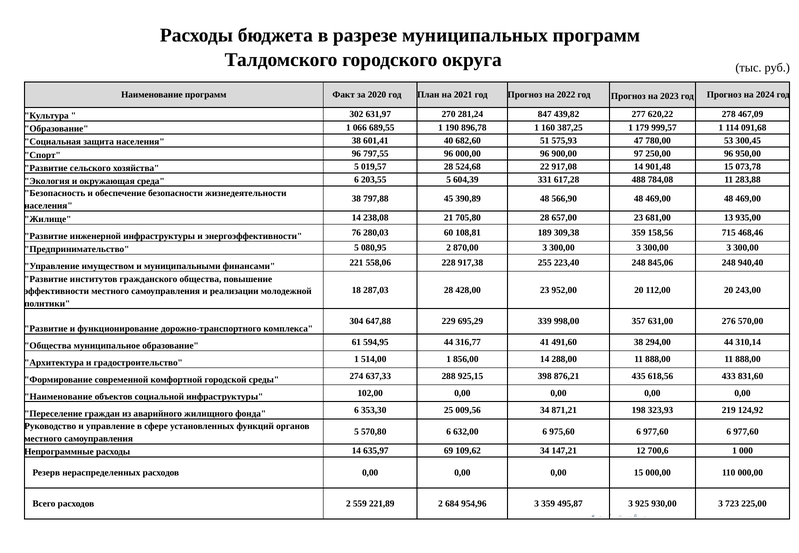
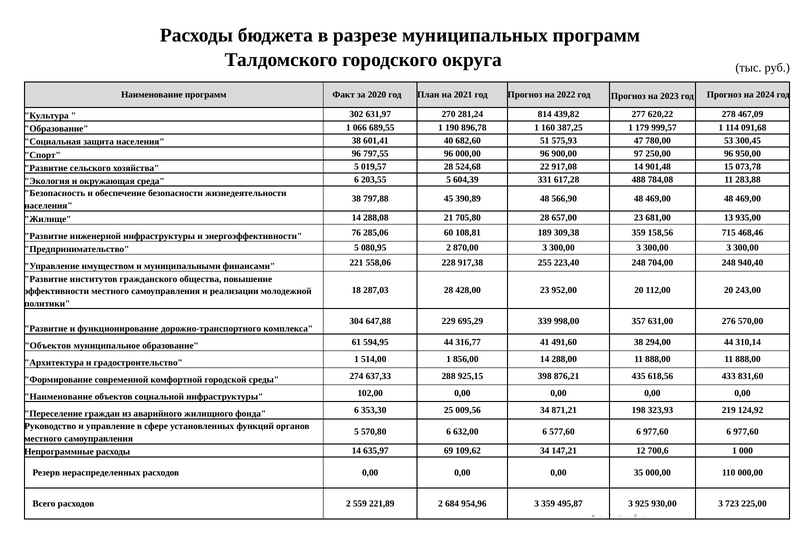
847: 847 -> 814 (545, 114)
238,08: 238,08 -> 288,08 (376, 218)
280,03: 280,03 -> 285,06 (376, 233)
845,06: 845,06 -> 704,00 (660, 263)
Общества: Общества -> Объектов (48, 346)
975,60: 975,60 -> 577,60 (562, 432)
0,00 15: 15 -> 35 (639, 473)
